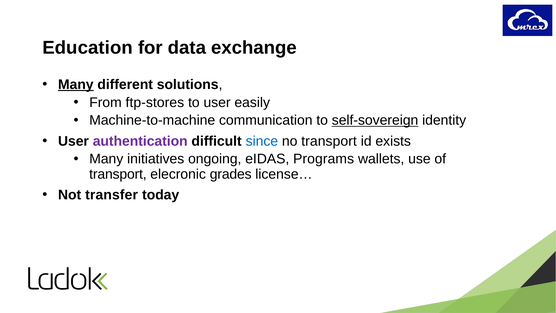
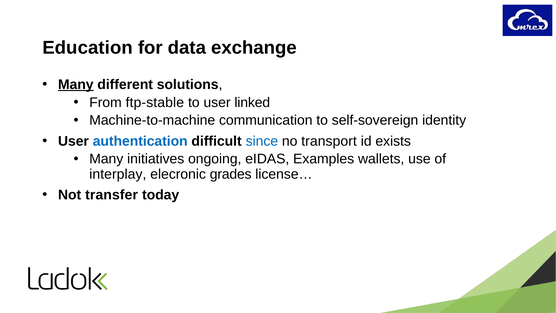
ftp-stores: ftp-stores -> ftp-stable (155, 102)
easily: easily -> linked (252, 102)
self-sovereign underline: present -> none (375, 120)
authentication colour: purple -> blue (140, 141)
Programs: Programs -> Examples (324, 159)
transport: transport -> interplay (118, 174)
